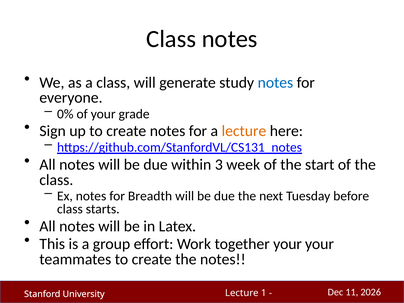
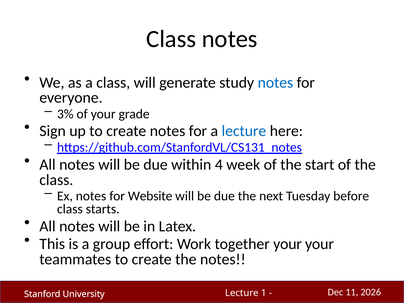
0%: 0% -> 3% (65, 114)
lecture colour: orange -> blue (244, 131)
3: 3 -> 4 (219, 165)
Breadth: Breadth -> Website (150, 196)
